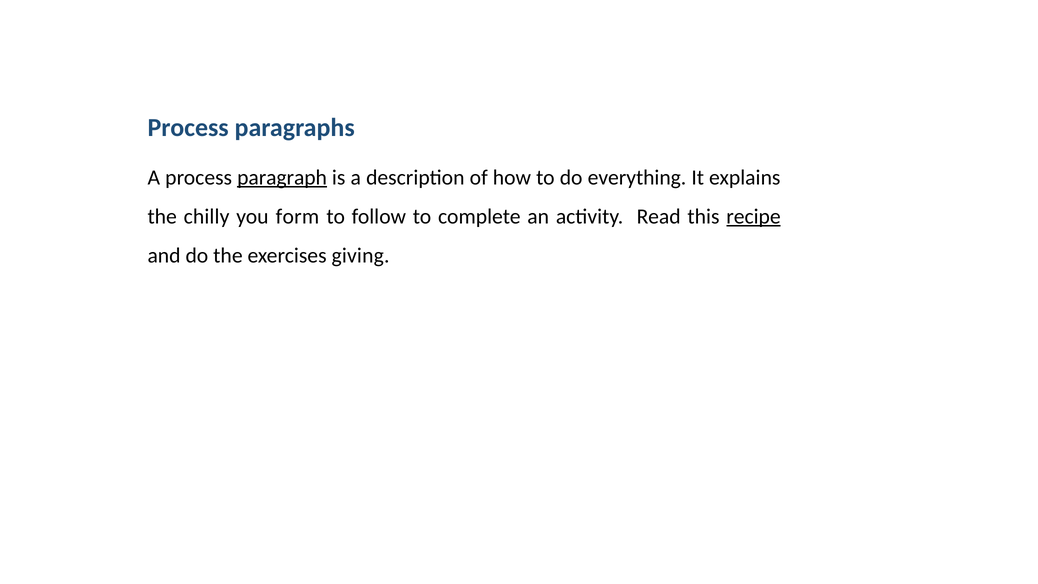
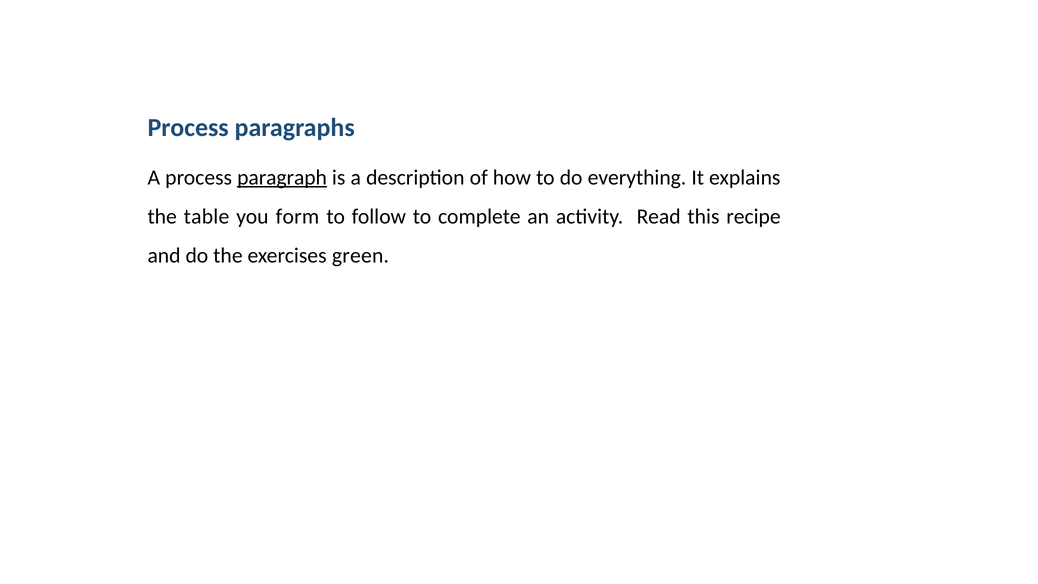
chilly: chilly -> table (206, 216)
recipe underline: present -> none (753, 216)
giving: giving -> green (361, 255)
